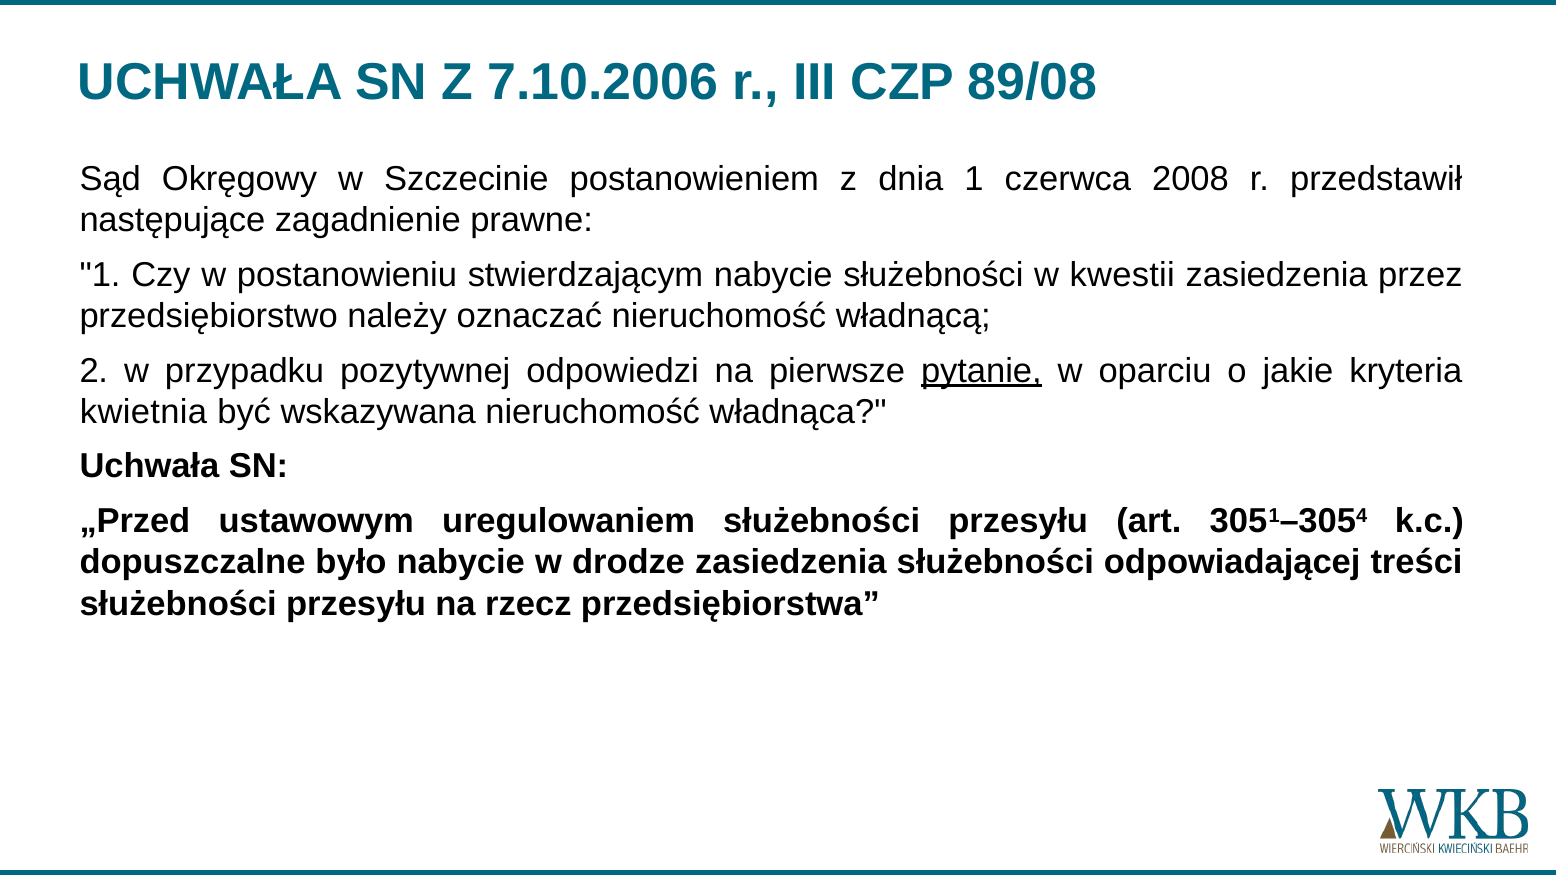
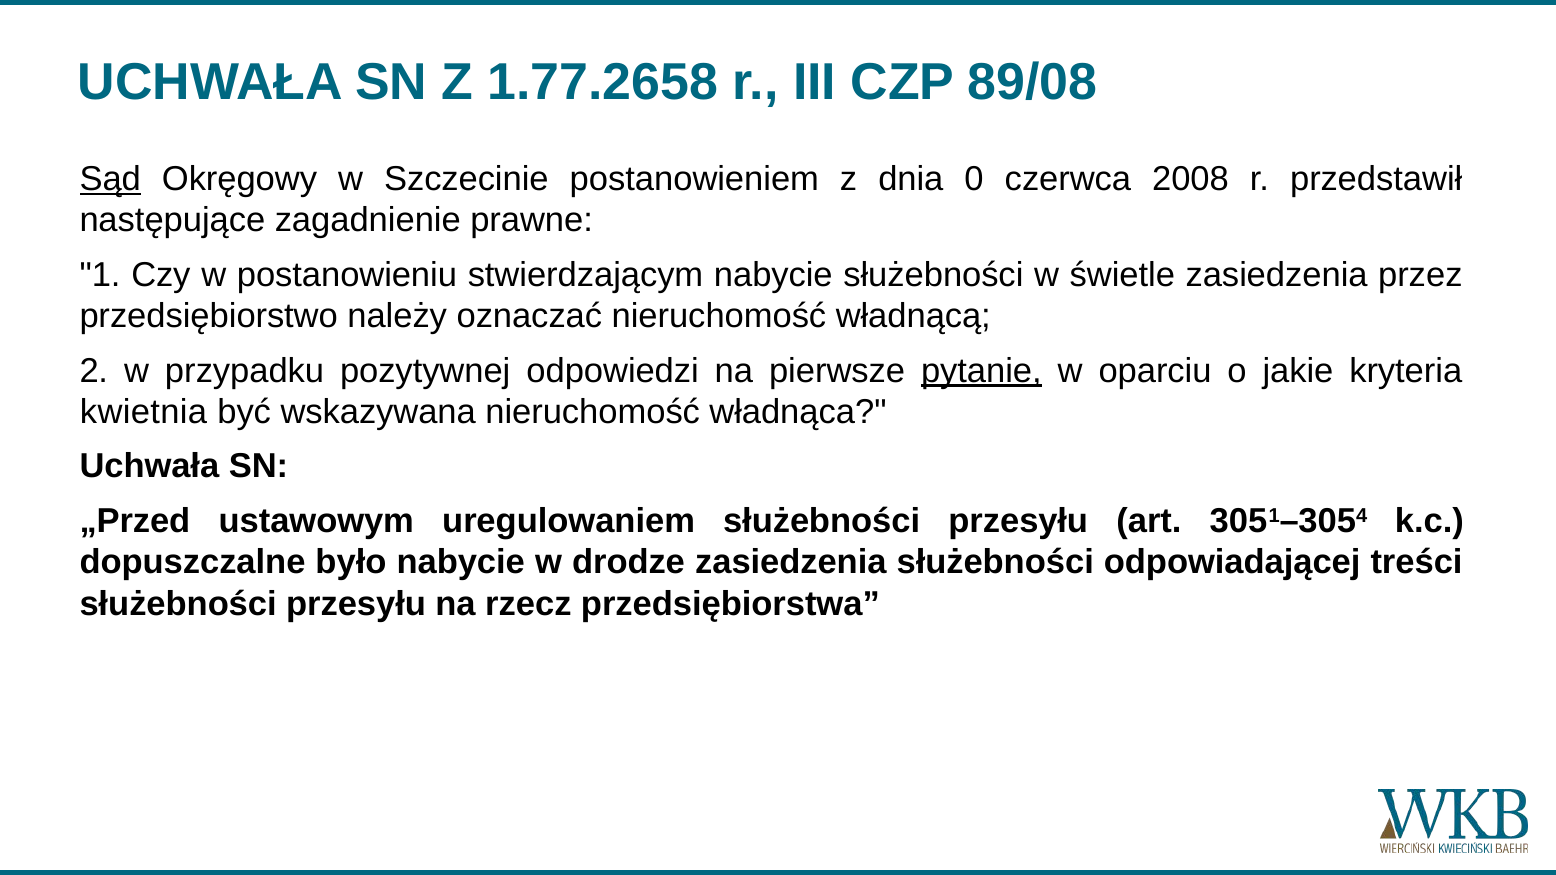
7.10.2006: 7.10.2006 -> 1.77.2658 (603, 82)
Sąd underline: none -> present (110, 179)
dnia 1: 1 -> 0 (974, 179)
kwestii: kwestii -> świetle (1122, 275)
